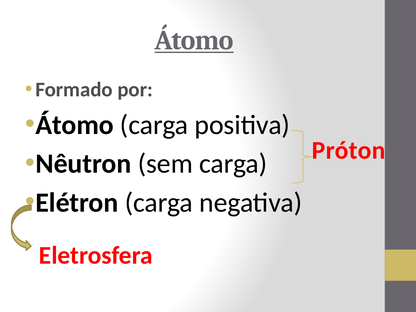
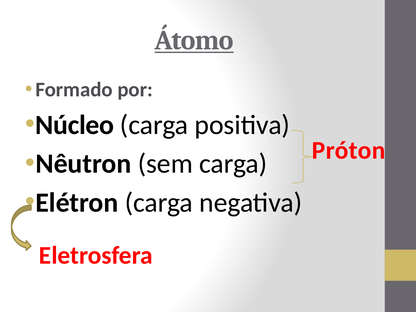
Átomo: Átomo -> Núcleo (75, 125)
